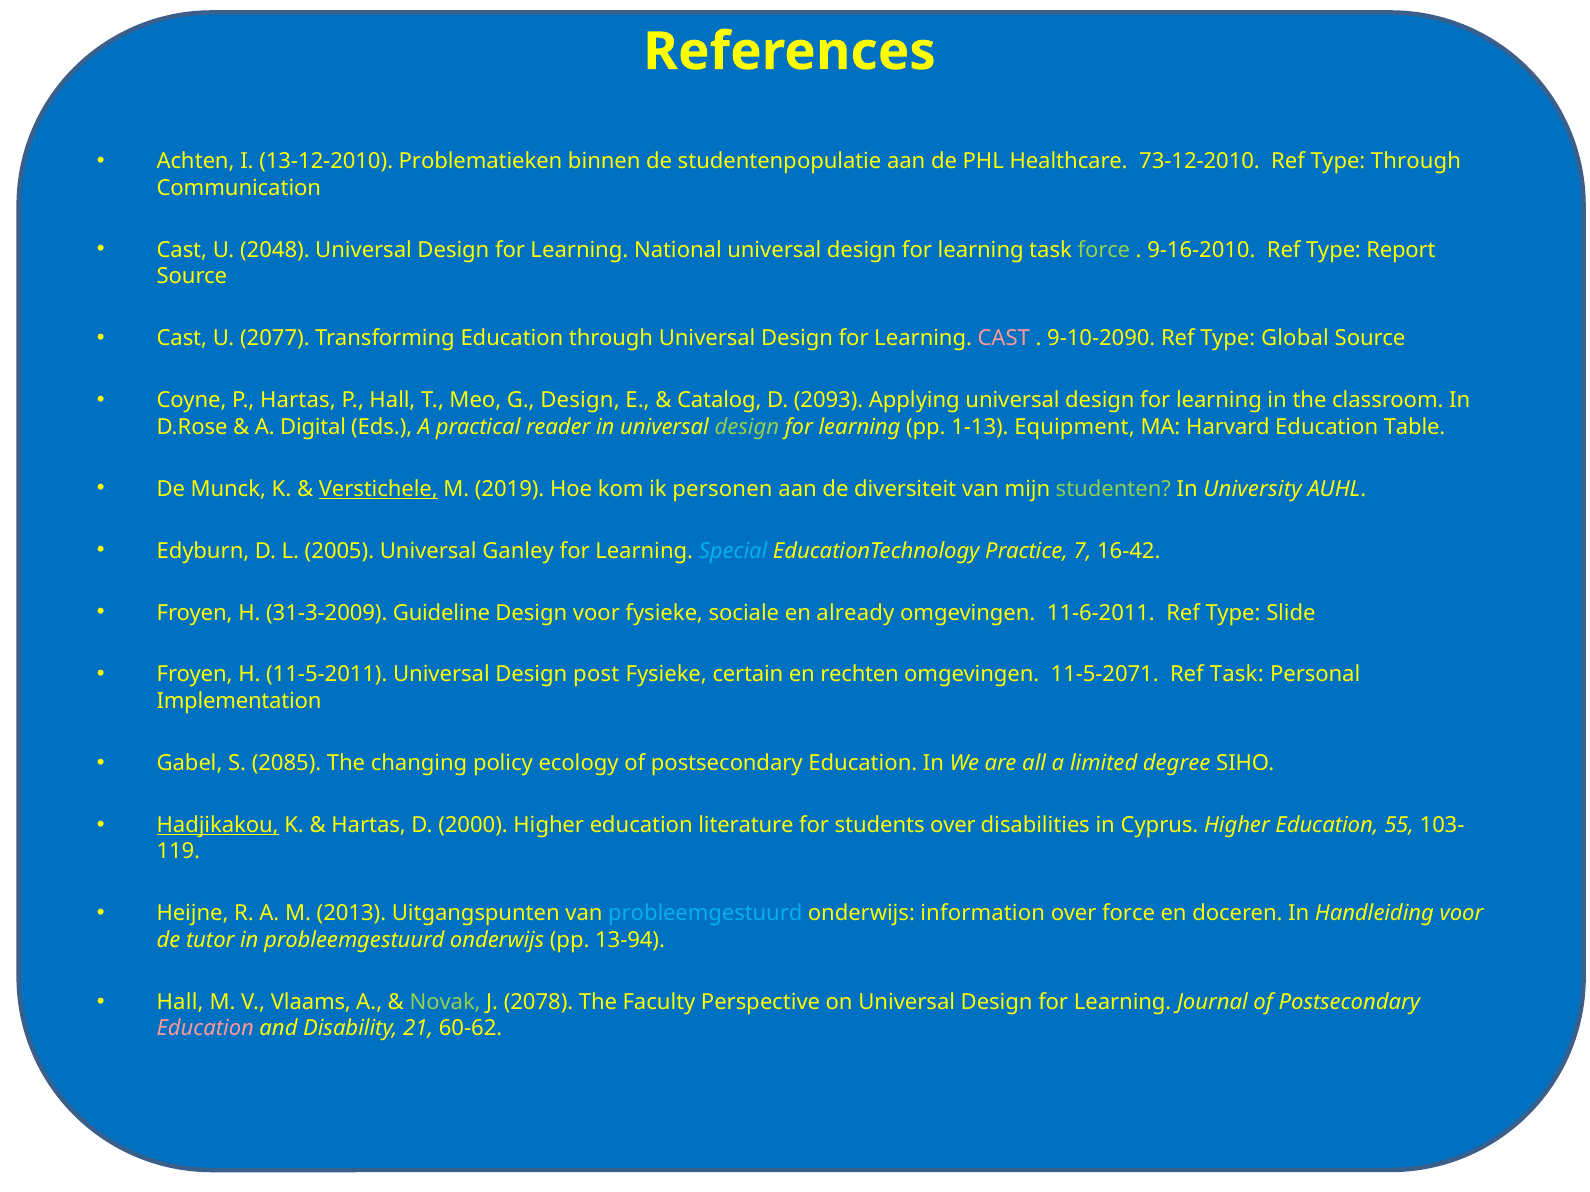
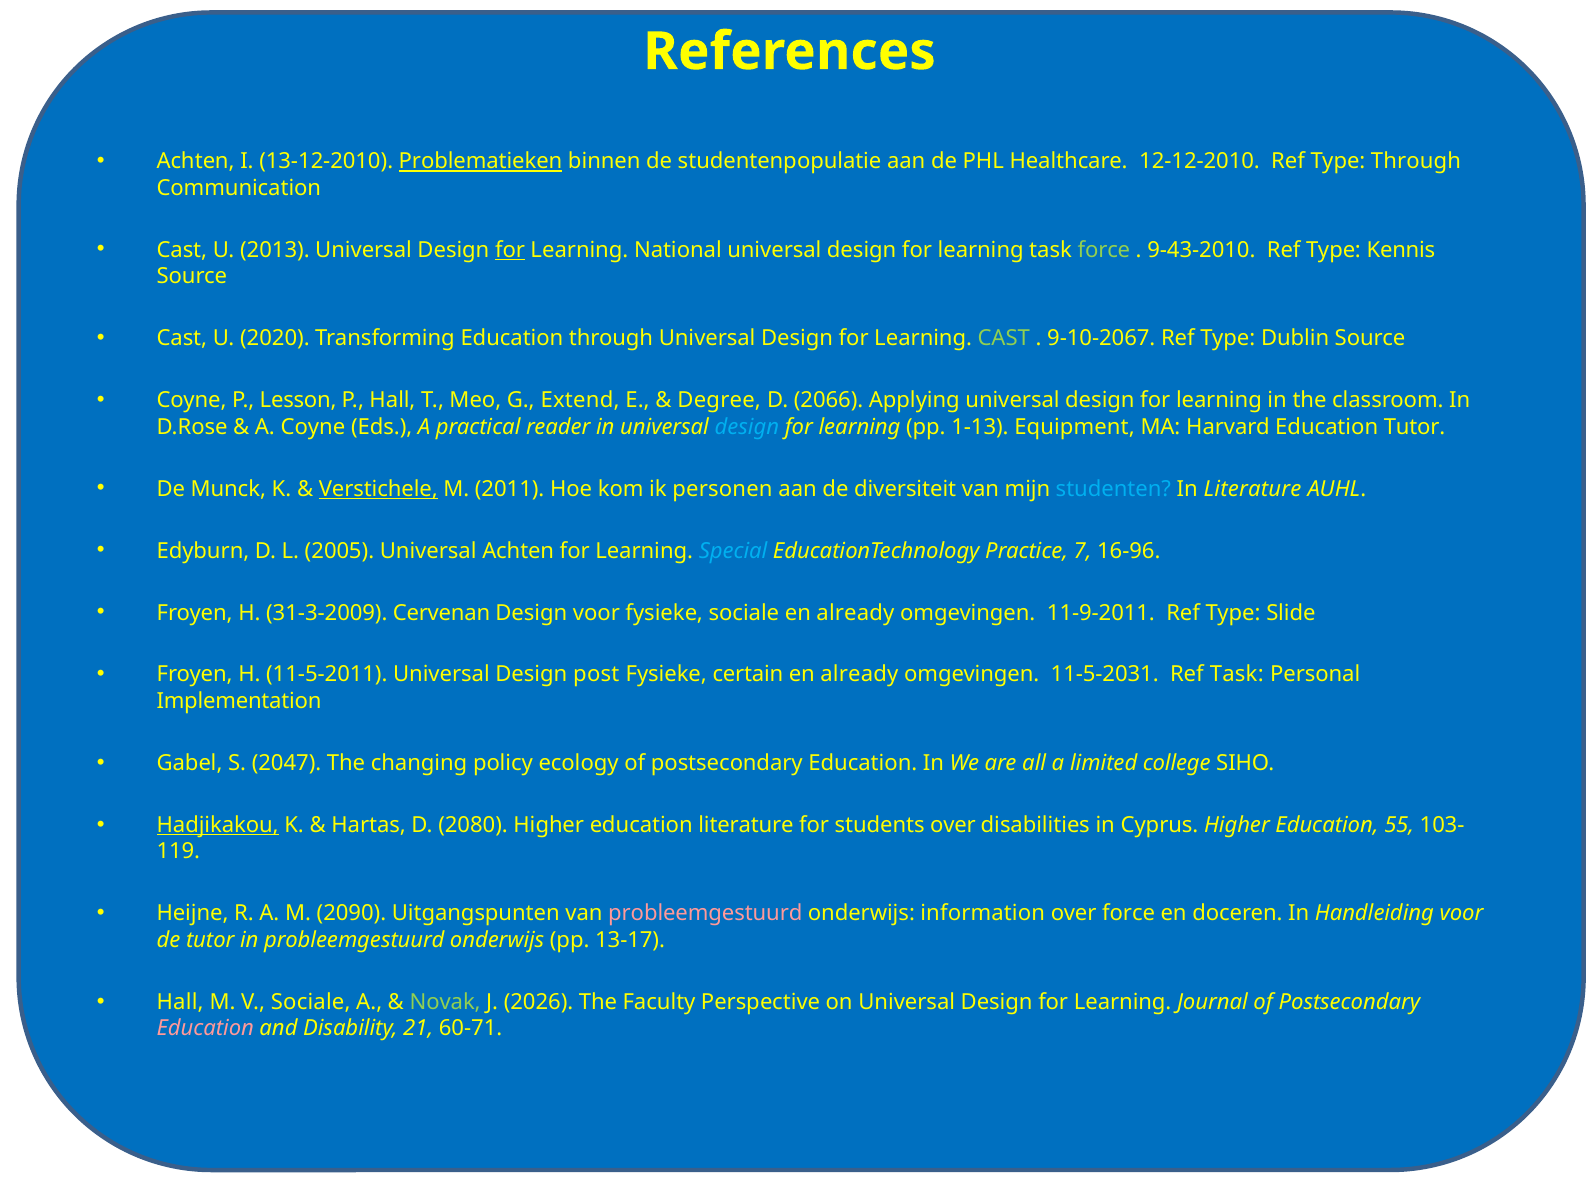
Problematieken underline: none -> present (481, 162)
73-12-2010: 73-12-2010 -> 12-12-2010 (1200, 162)
2048: 2048 -> 2013 (275, 250)
for underline: none -> present (510, 250)
9-16-2010: 9-16-2010 -> 9-43-2010 (1201, 250)
Report: Report -> Kennis (1401, 250)
2077: 2077 -> 2020 (275, 339)
CAST colour: pink -> light green (1004, 339)
9-10-2090: 9-10-2090 -> 9-10-2067 (1101, 339)
Global: Global -> Dublin (1295, 339)
P Hartas: Hartas -> Lesson (298, 401)
G Design: Design -> Extend (580, 401)
Catalog: Catalog -> Degree (719, 401)
2093: 2093 -> 2066 (829, 401)
A Digital: Digital -> Coyne (313, 427)
design colour: light green -> light blue (747, 427)
Education Table: Table -> Tutor (1415, 427)
2019: 2019 -> 2011 (510, 489)
studenten colour: light green -> light blue (1113, 489)
In University: University -> Literature (1253, 489)
Universal Ganley: Ganley -> Achten (518, 551)
16-42: 16-42 -> 16-96 (1129, 551)
Guideline: Guideline -> Cervenan (442, 613)
11-6-2011: 11-6-2011 -> 11-9-2011 (1101, 613)
rechten: rechten -> already (859, 675)
11-5-2071: 11-5-2071 -> 11-5-2031 (1105, 675)
2085: 2085 -> 2047 (287, 763)
degree: degree -> college (1177, 763)
2000: 2000 -> 2080 (473, 825)
2013: 2013 -> 2090 (351, 914)
probleemgestuurd colour: light blue -> pink (705, 914)
13-94: 13-94 -> 13-17 (630, 941)
V Vlaams: Vlaams -> Sociale (311, 1002)
2078: 2078 -> 2026 (539, 1002)
60-62: 60-62 -> 60-71 (471, 1029)
